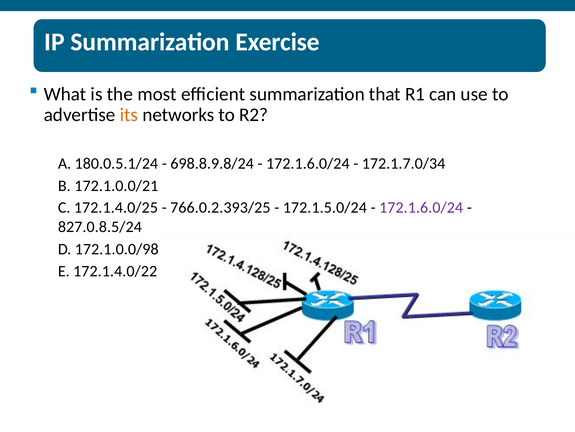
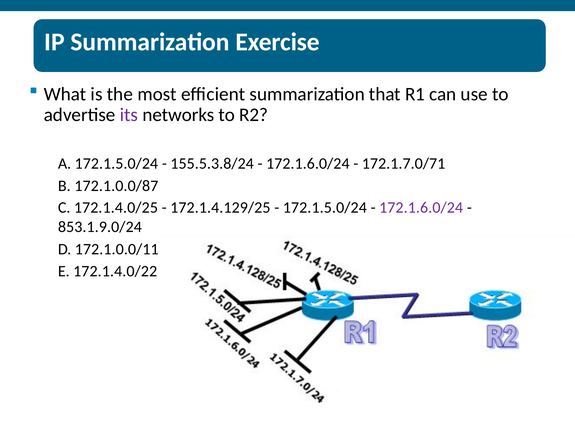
its colour: orange -> purple (129, 115)
A 180.0.5.1/24: 180.0.5.1/24 -> 172.1.5.0/24 (116, 163)
698.8.9.8/24: 698.8.9.8/24 -> 155.5.3.8/24 (212, 163)
172.1.7.0/34: 172.1.7.0/34 -> 172.1.7.0/71 (404, 163)
172.1.0.0/21: 172.1.0.0/21 -> 172.1.0.0/87 (116, 186)
766.0.2.393/25: 766.0.2.393/25 -> 172.1.4.129/25 (220, 207)
827.0.8.5/24: 827.0.8.5/24 -> 853.1.9.0/24 (100, 227)
172.1.0.0/98: 172.1.0.0/98 -> 172.1.0.0/11 (117, 249)
